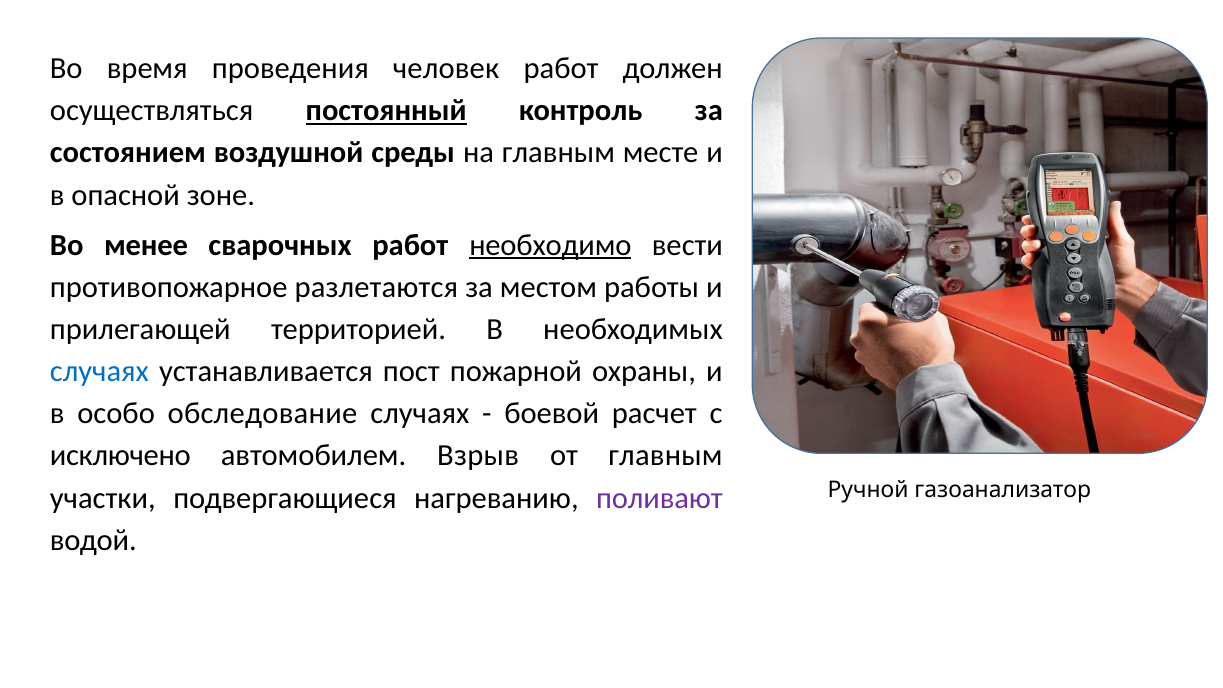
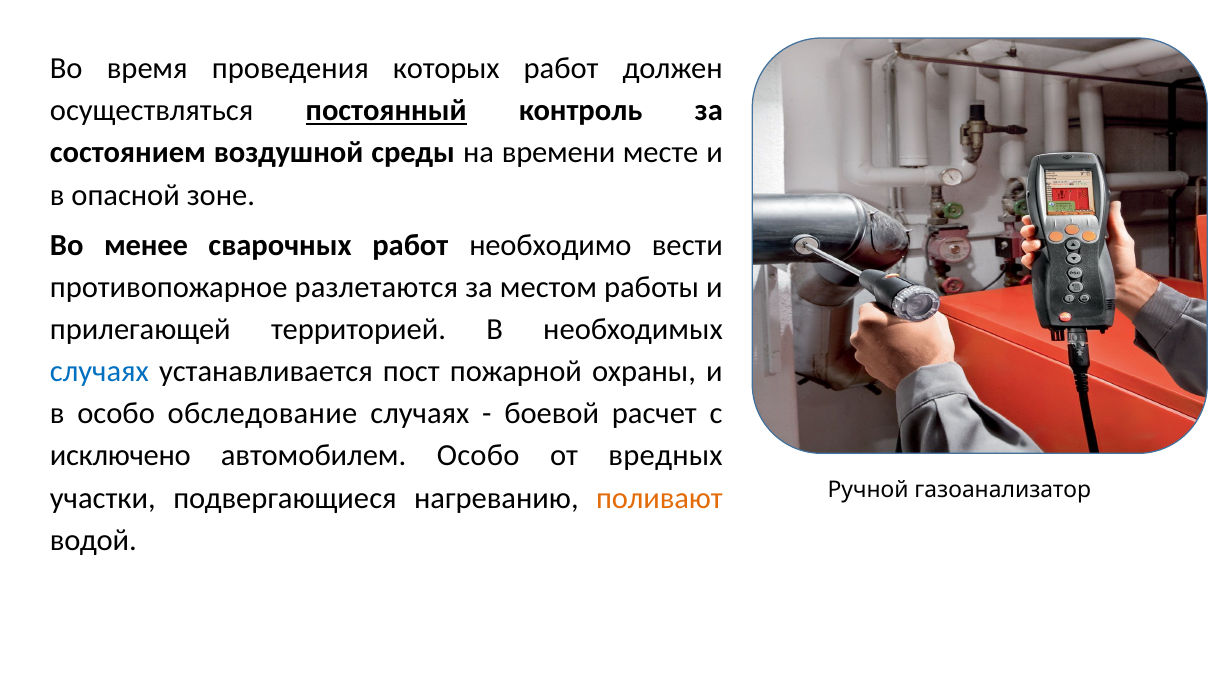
человек: человек -> которых (446, 69)
на главным: главным -> времени (559, 153)
необходимо underline: present -> none (550, 245)
автомобилем Взрыв: Взрыв -> Особо (478, 456)
от главным: главным -> вредных (666, 456)
поливают colour: purple -> orange (659, 498)
